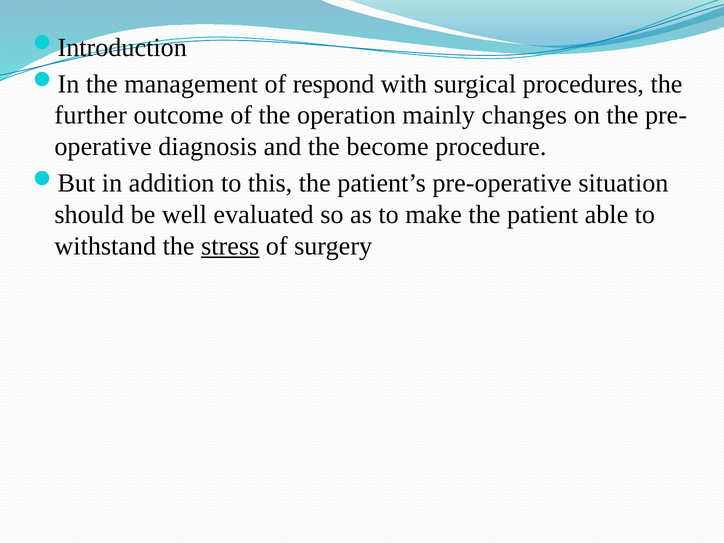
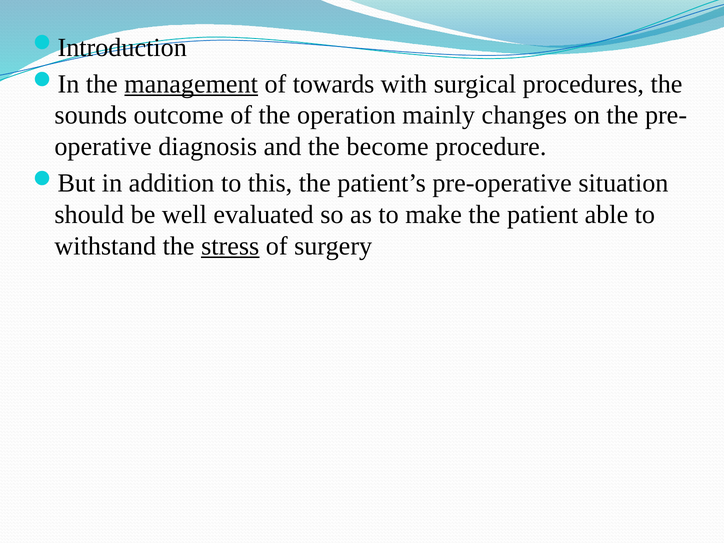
management underline: none -> present (191, 84)
respond: respond -> towards (334, 84)
further: further -> sounds (91, 115)
